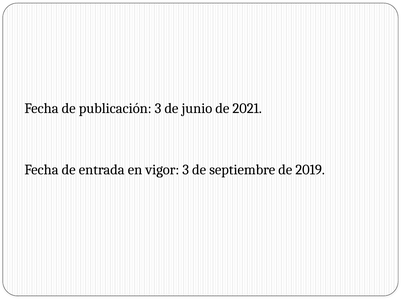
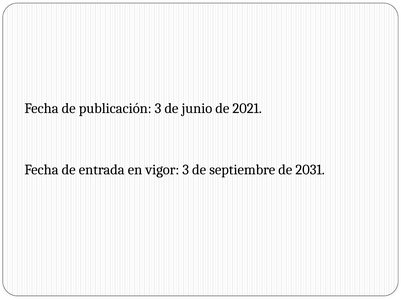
2019: 2019 -> 2031 (310, 170)
